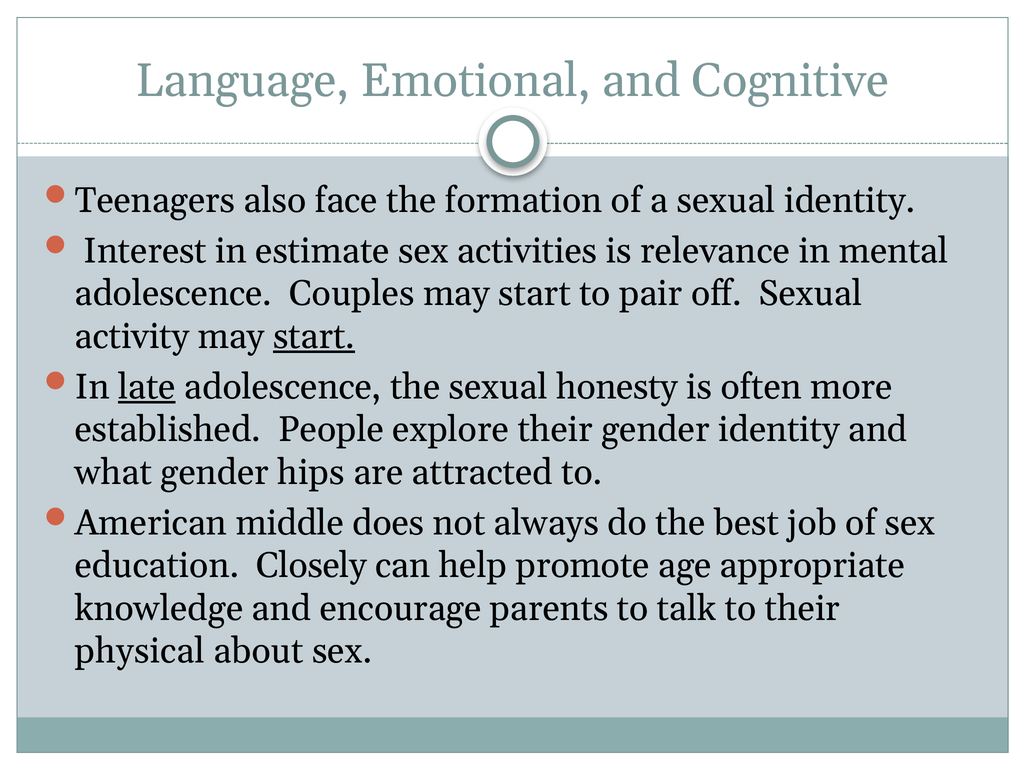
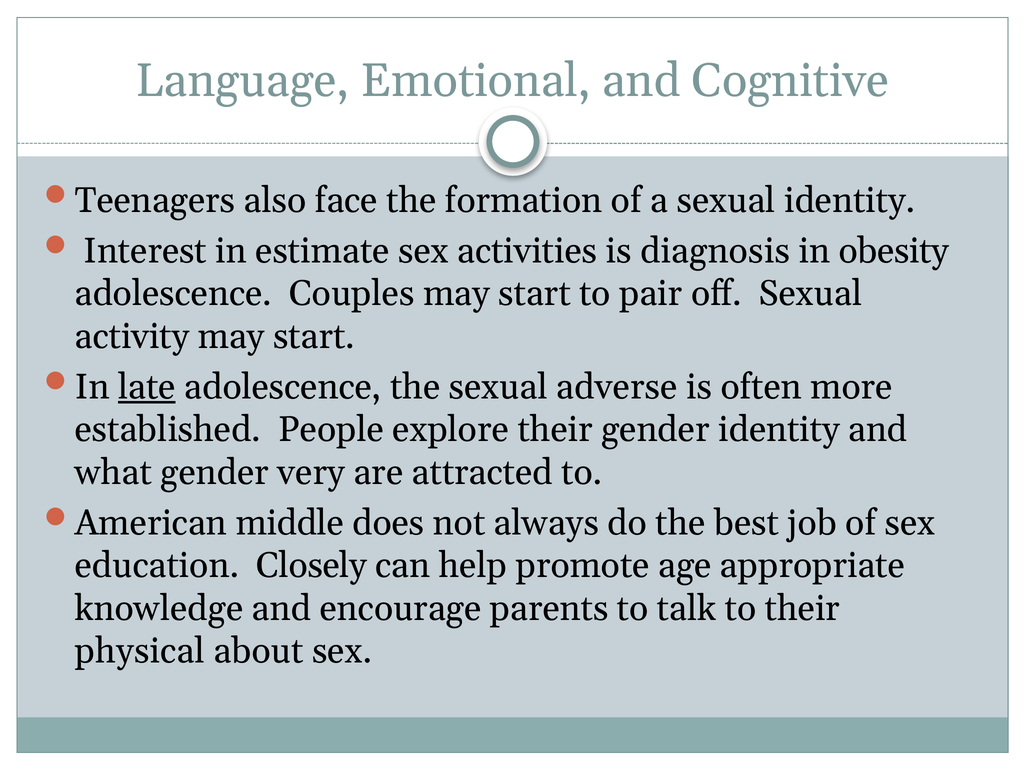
relevance: relevance -> diagnosis (715, 251)
mental: mental -> obesity (894, 251)
start underline: present -> none (314, 336)
honesty: honesty -> adverse (617, 387)
hips: hips -> very (311, 472)
